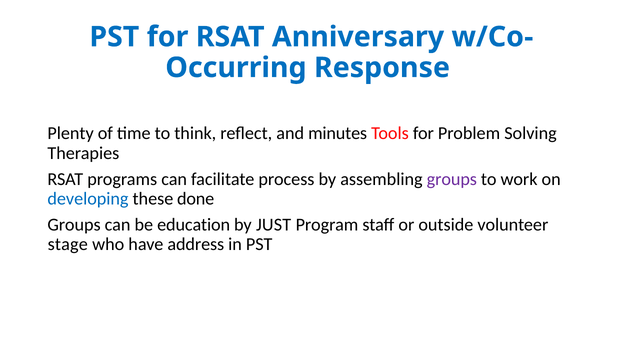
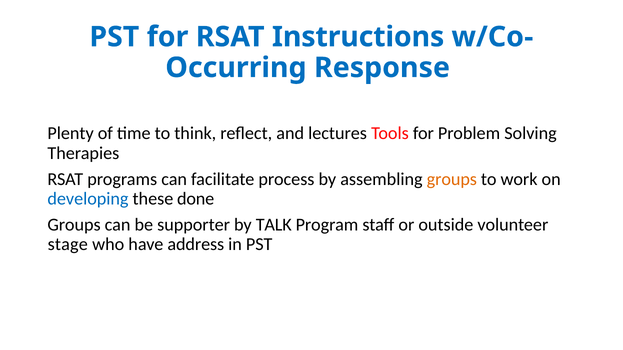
Anniversary: Anniversary -> Instructions (358, 37)
minutes: minutes -> lectures (338, 134)
groups colour: purple -> orange (452, 179)
education: education -> supporter (194, 225)
JUST: JUST -> TALK (274, 225)
